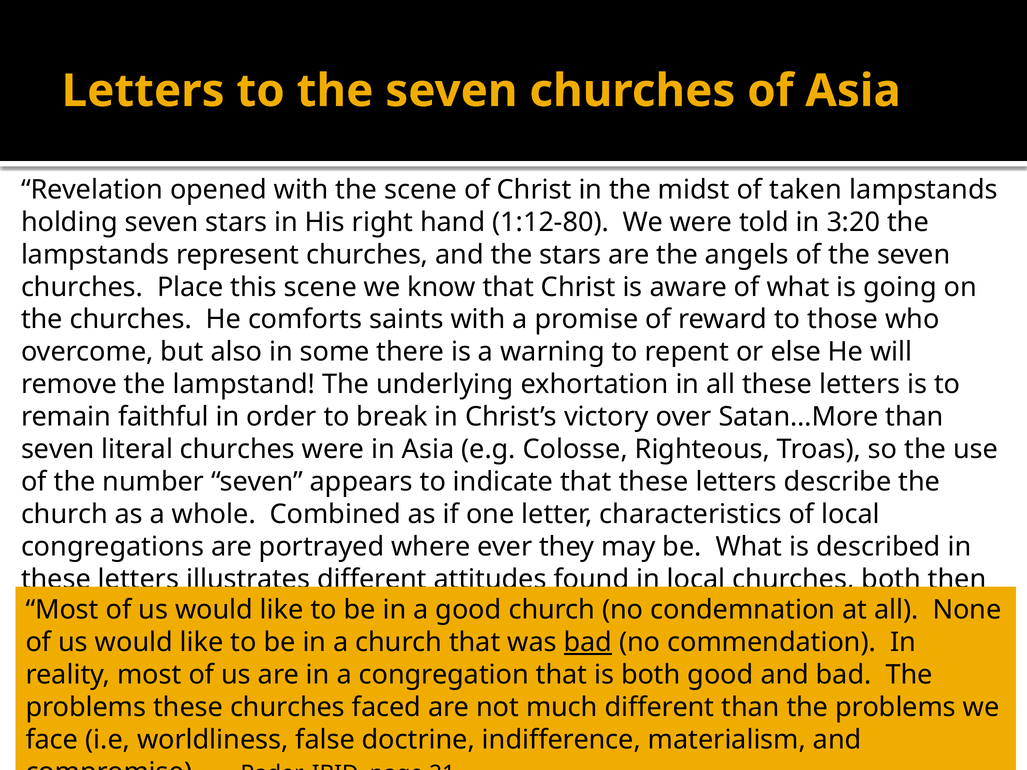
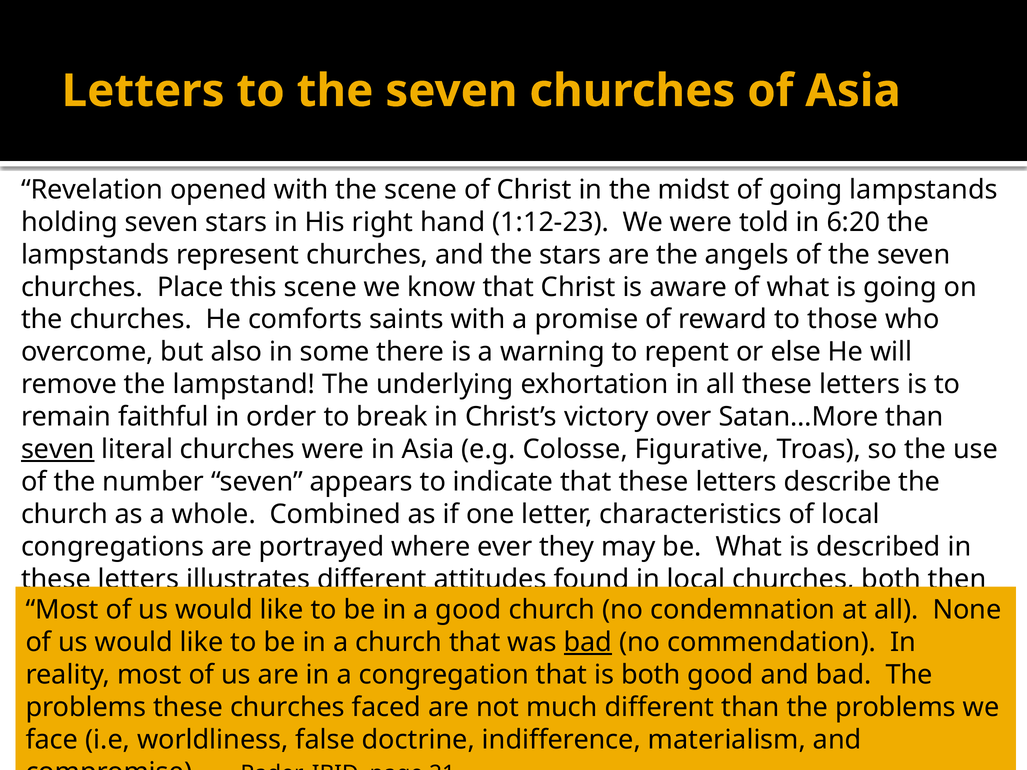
of taken: taken -> going (806, 190)
1:12-80: 1:12-80 -> 1:12-23 (551, 222)
3:20: 3:20 -> 6:20 (853, 222)
seven underline: none -> present (58, 450)
Righteous: Righteous -> Figurative (702, 450)
